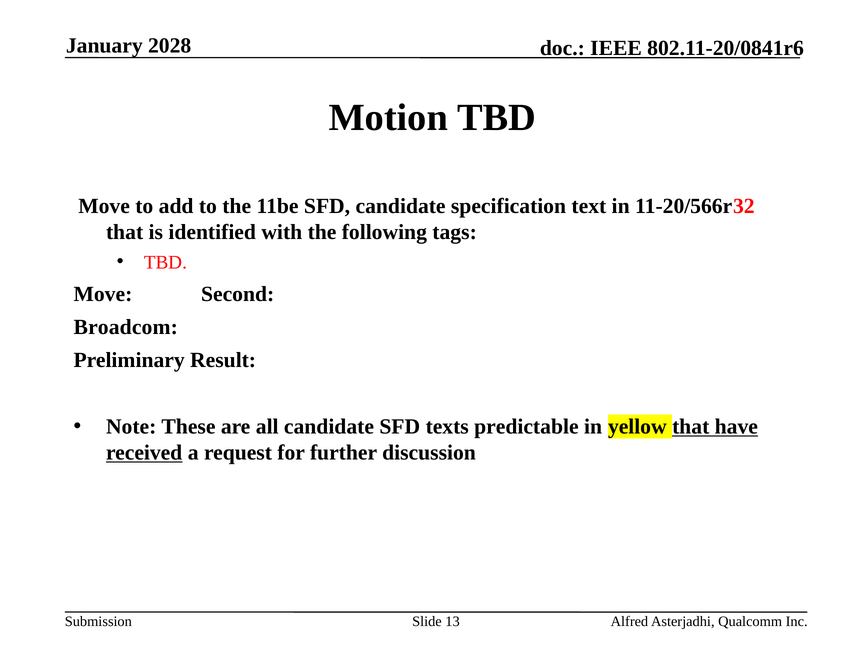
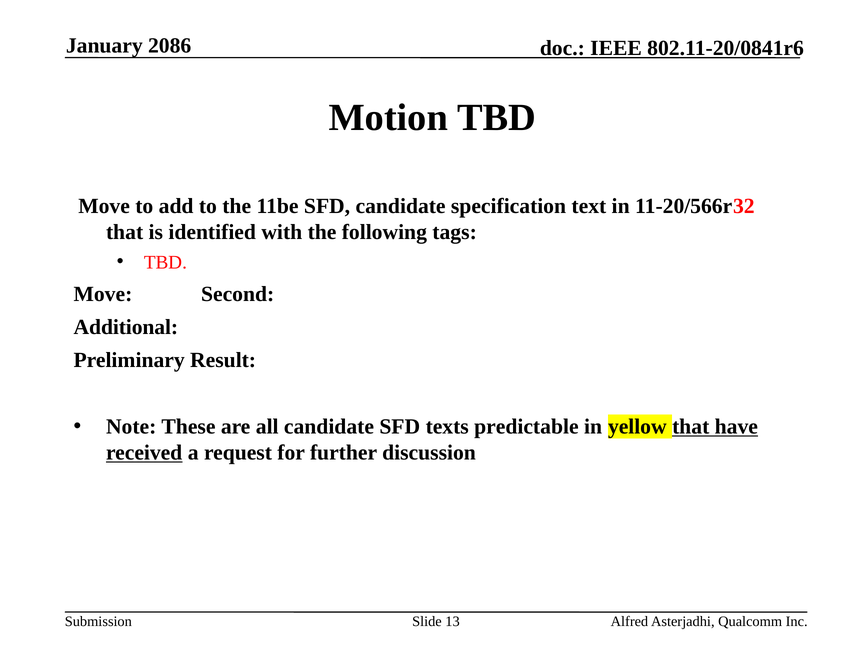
2028: 2028 -> 2086 (170, 46)
Broadcom: Broadcom -> Additional (126, 328)
